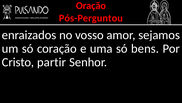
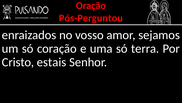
bens: bens -> terra (145, 48)
partir: partir -> estais (52, 62)
